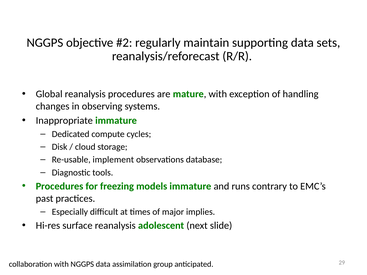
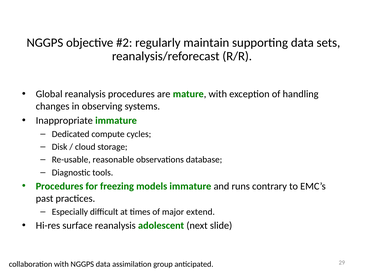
implement: implement -> reasonable (113, 160)
implies: implies -> extend (201, 212)
